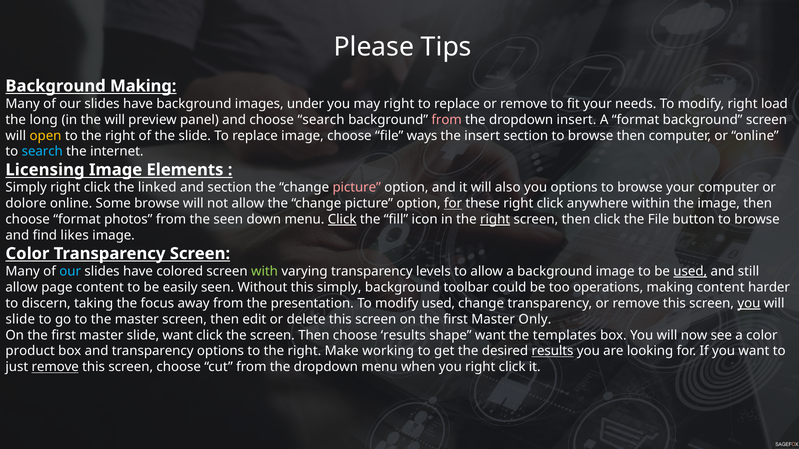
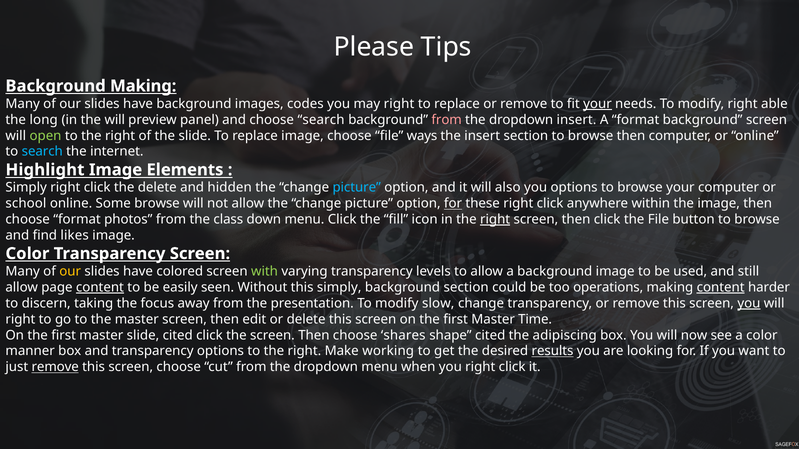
under: under -> codes (305, 104)
your underline: none -> present (597, 104)
load: load -> able (774, 104)
open colour: yellow -> light green (46, 136)
Licensing: Licensing -> Highlight (45, 170)
the linked: linked -> delete (157, 188)
and section: section -> hidden (230, 188)
picture colour: pink -> light blue (357, 188)
dolore: dolore -> school (26, 204)
the seen: seen -> class (228, 220)
Click underline: present -> none (342, 220)
our colour: light blue -> yellow (70, 272)
used underline: present -> none (690, 272)
content underline: none -> present (100, 288)
background toolbar: toolbar -> section (466, 288)
content underline: none -> present (721, 288)
modify used: used -> slow (438, 304)
slide: slide -> right (20, 319)
Only: Only -> Time (535, 319)
slide want: want -> cited (178, 335)
choose results: results -> shares (403, 335)
shape want: want -> cited (490, 335)
templates: templates -> adipiscing (565, 335)
product: product -> manner (30, 351)
